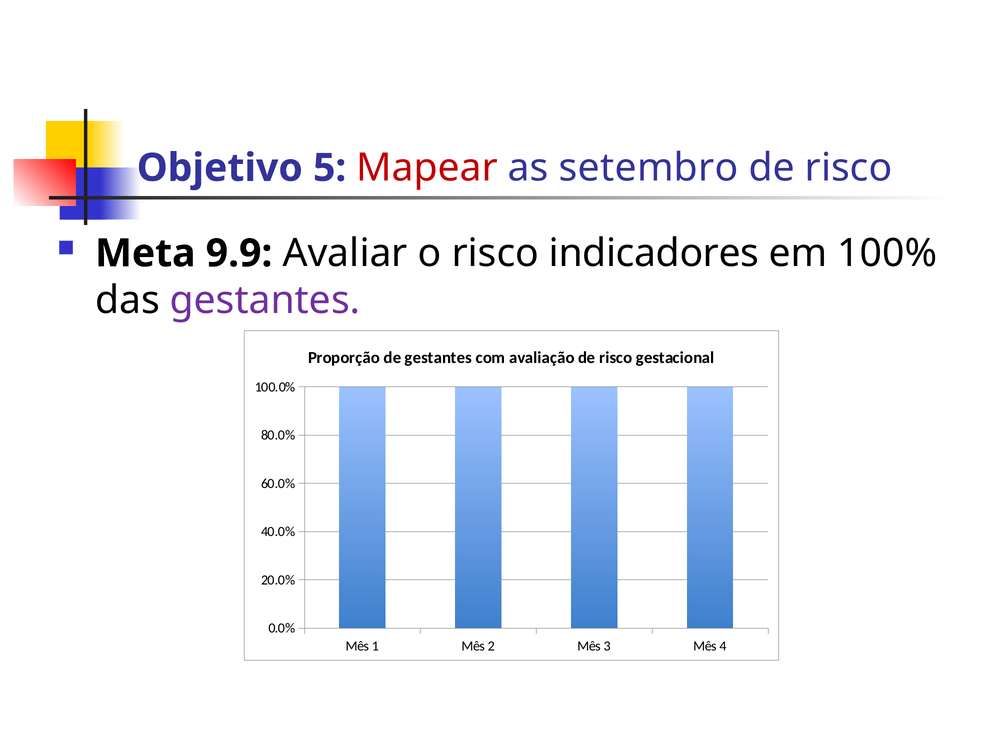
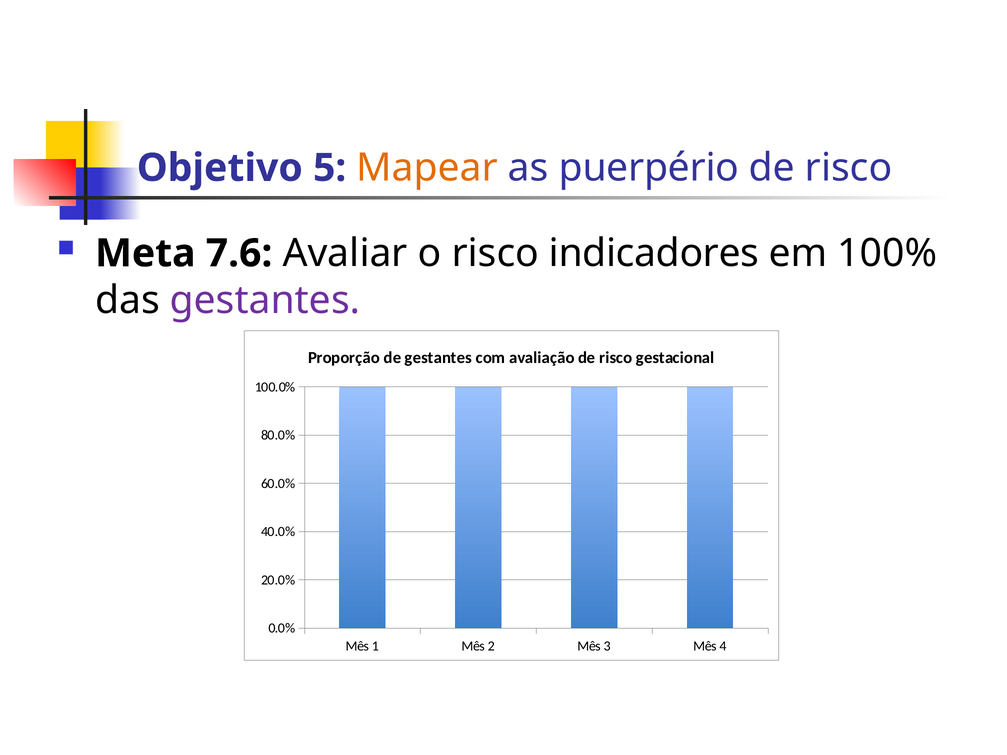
Mapear colour: red -> orange (427, 168)
setembro: setembro -> puerpério (649, 168)
9.9: 9.9 -> 7.6 (239, 253)
